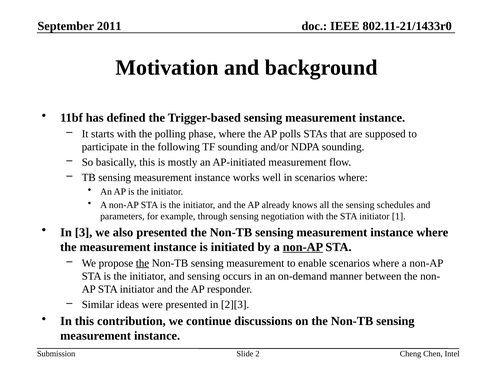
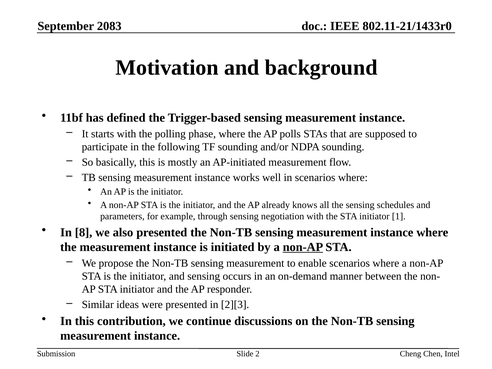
2011: 2011 -> 2083 (109, 26)
3: 3 -> 8 (84, 232)
the underline: present -> none (143, 263)
